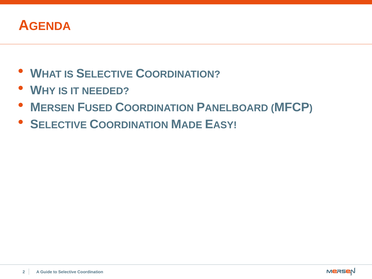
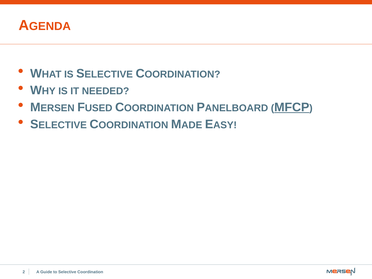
MFCP underline: none -> present (292, 107)
